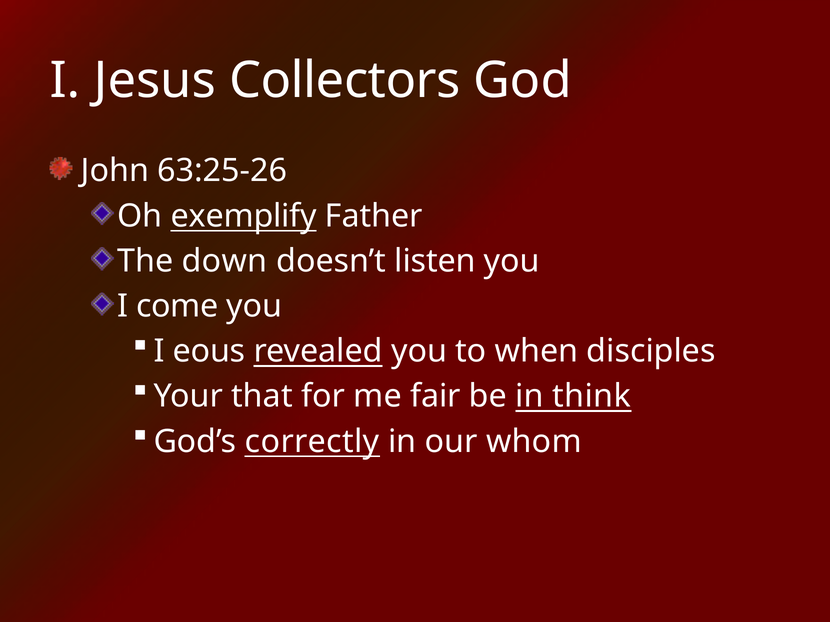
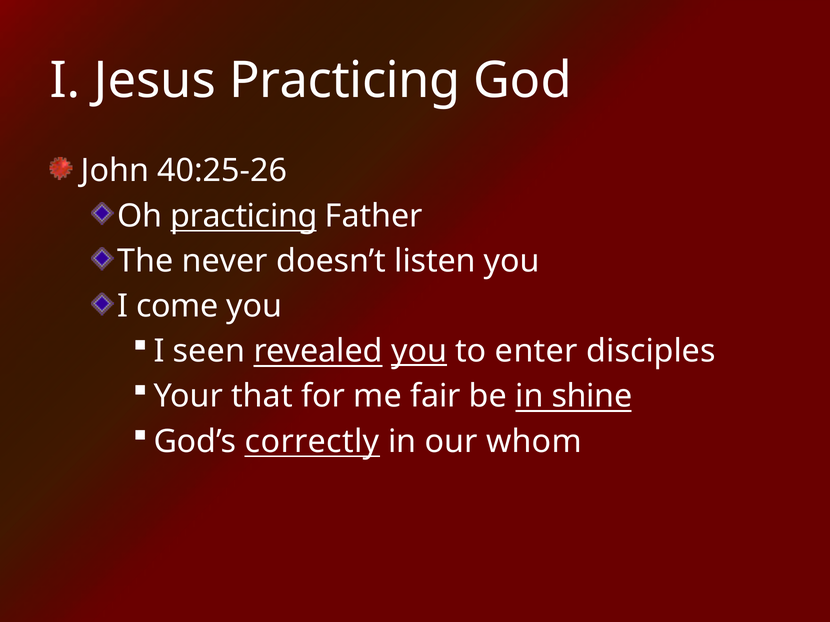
Jesus Collectors: Collectors -> Practicing (345, 80)
63:25-26: 63:25-26 -> 40:25-26 (222, 171)
Oh exemplify: exemplify -> practicing (244, 216)
down: down -> never (225, 261)
eous: eous -> seen (209, 351)
you underline: none -> present (419, 351)
when: when -> enter (536, 351)
think: think -> shine (592, 397)
